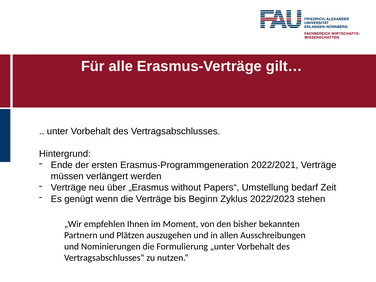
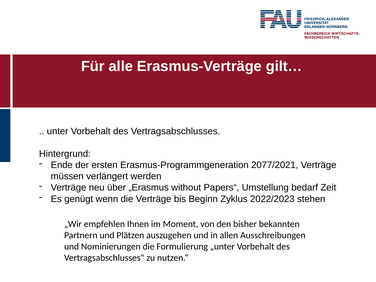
2022/2021: 2022/2021 -> 2077/2021 (275, 165)
